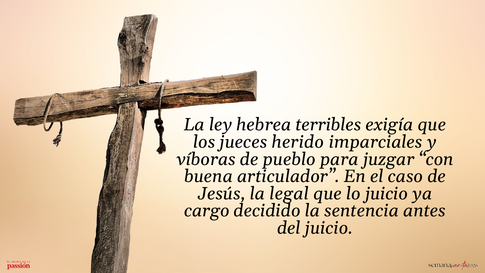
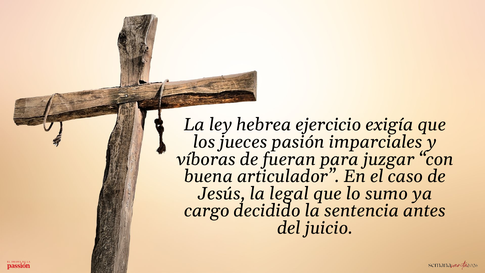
terribles: terribles -> ejercicio (328, 125)
herido: herido -> pasión (298, 142)
pueblo: pueblo -> fueran (289, 159)
lo juicio: juicio -> sumo (386, 193)
